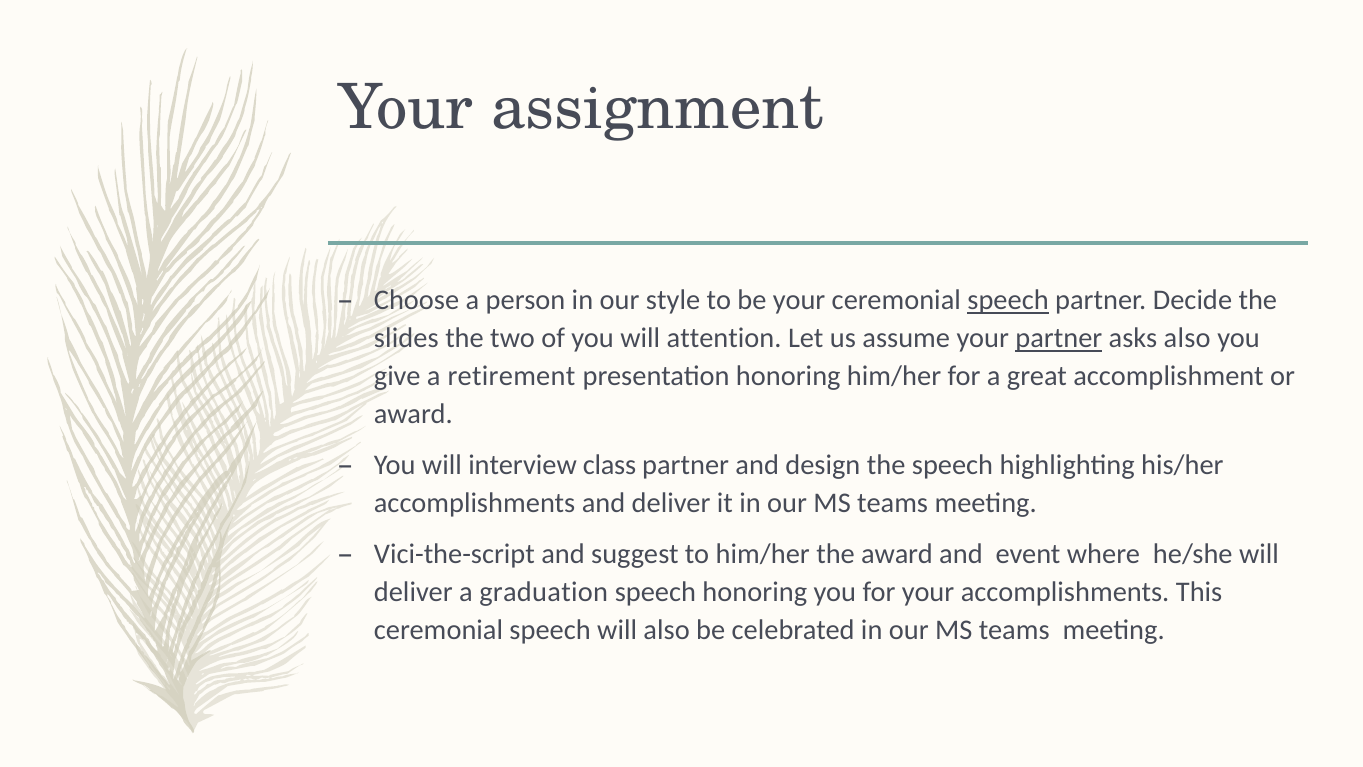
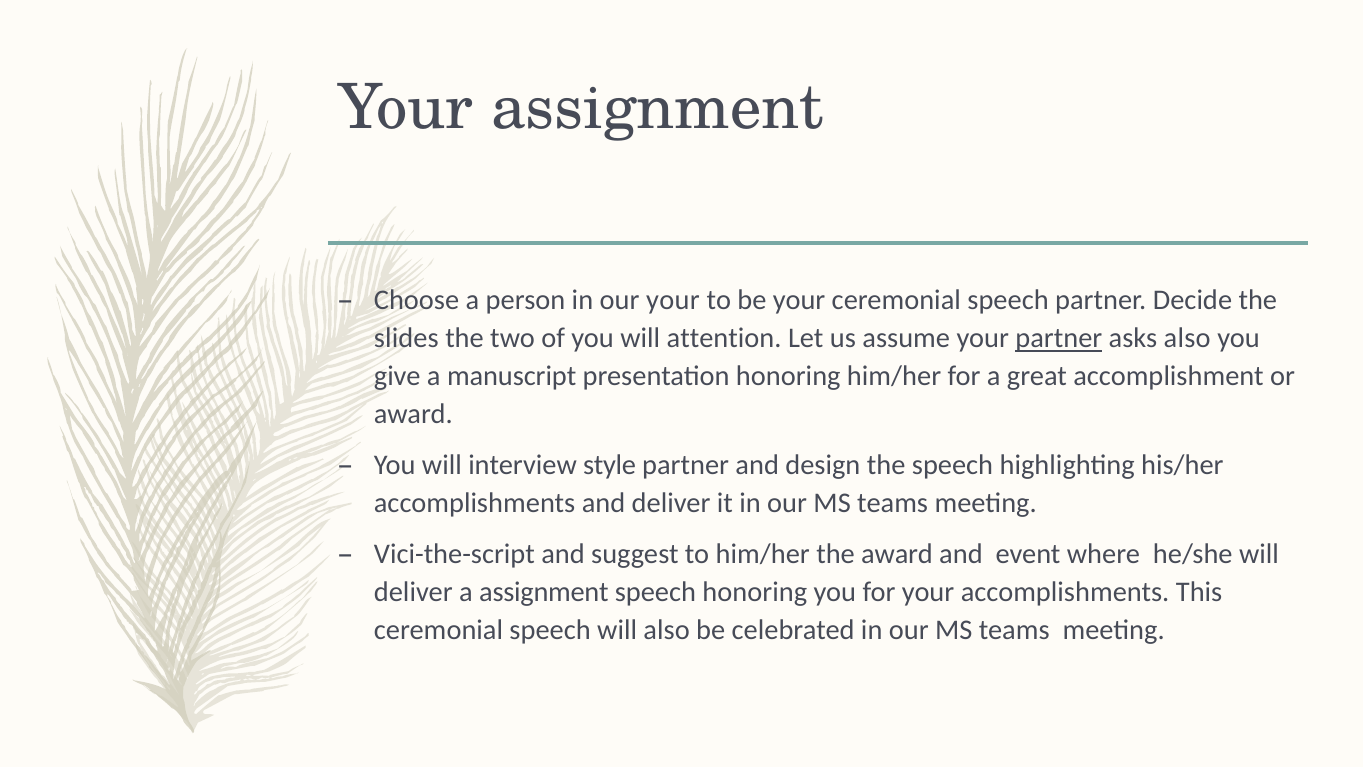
our style: style -> your (673, 300)
speech underline: present -> none (1008, 300)
retirement: retirement -> manuscript (512, 376)
class: class -> style (610, 465)
a graduation: graduation -> assignment (544, 592)
